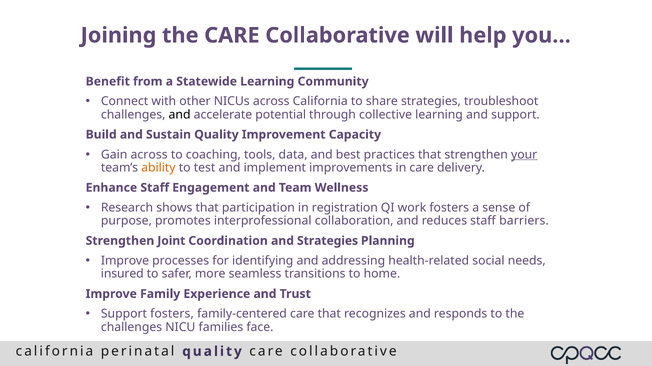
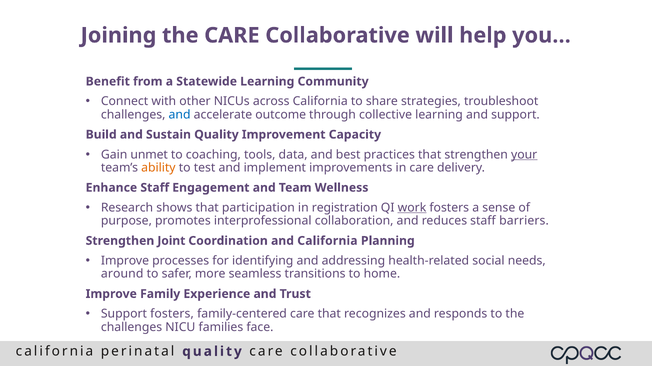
and colour: black -> blue (180, 115)
potential: potential -> outcome (281, 115)
Gain across: across -> unmet (149, 155)
work underline: none -> present (412, 208)
and Strategies: Strategies -> California (327, 241)
insured: insured -> around (122, 274)
